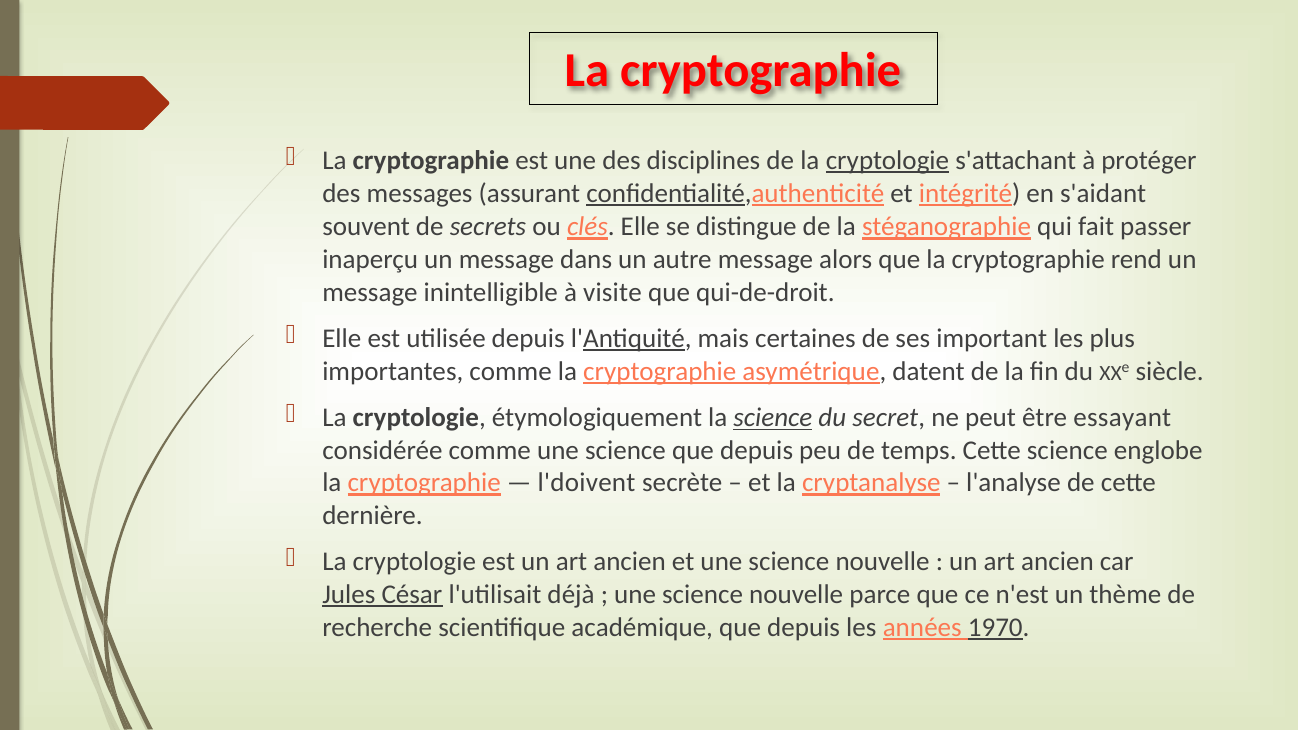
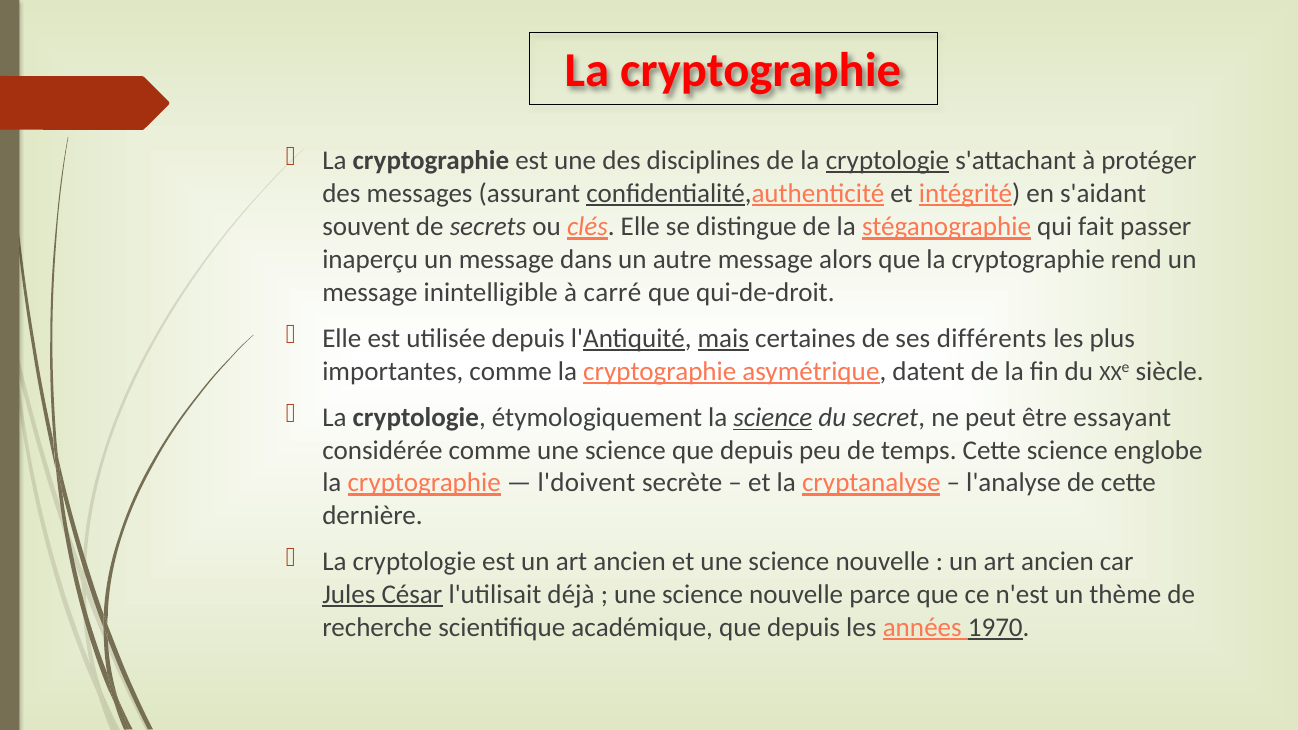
visite: visite -> carré (612, 292)
mais underline: none -> present (723, 338)
important: important -> différents (992, 338)
